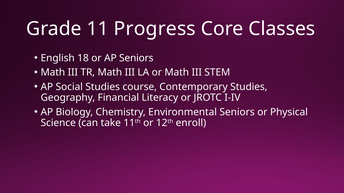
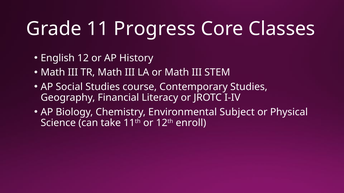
18: 18 -> 12 (83, 58)
AP Seniors: Seniors -> History (136, 58)
Environmental Seniors: Seniors -> Subject (237, 112)
